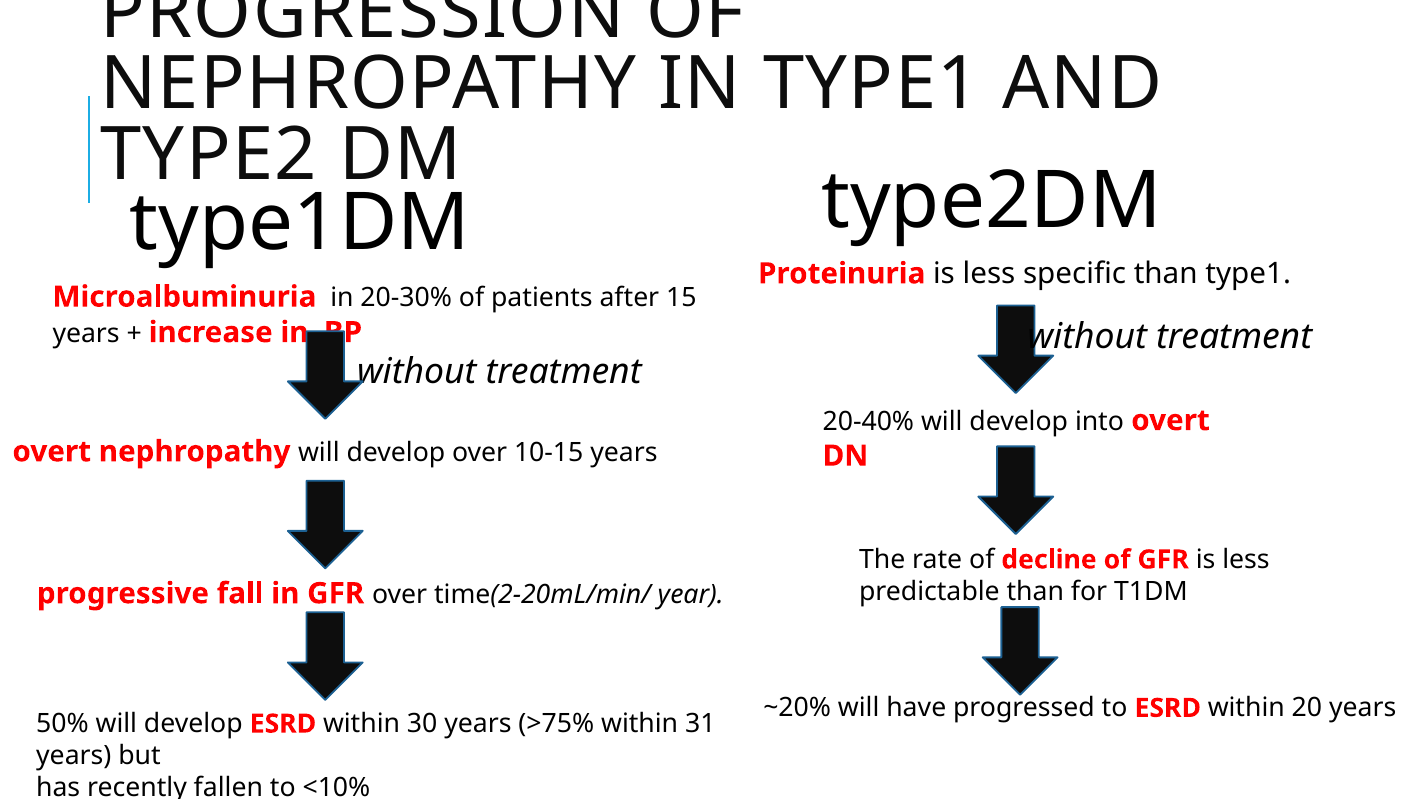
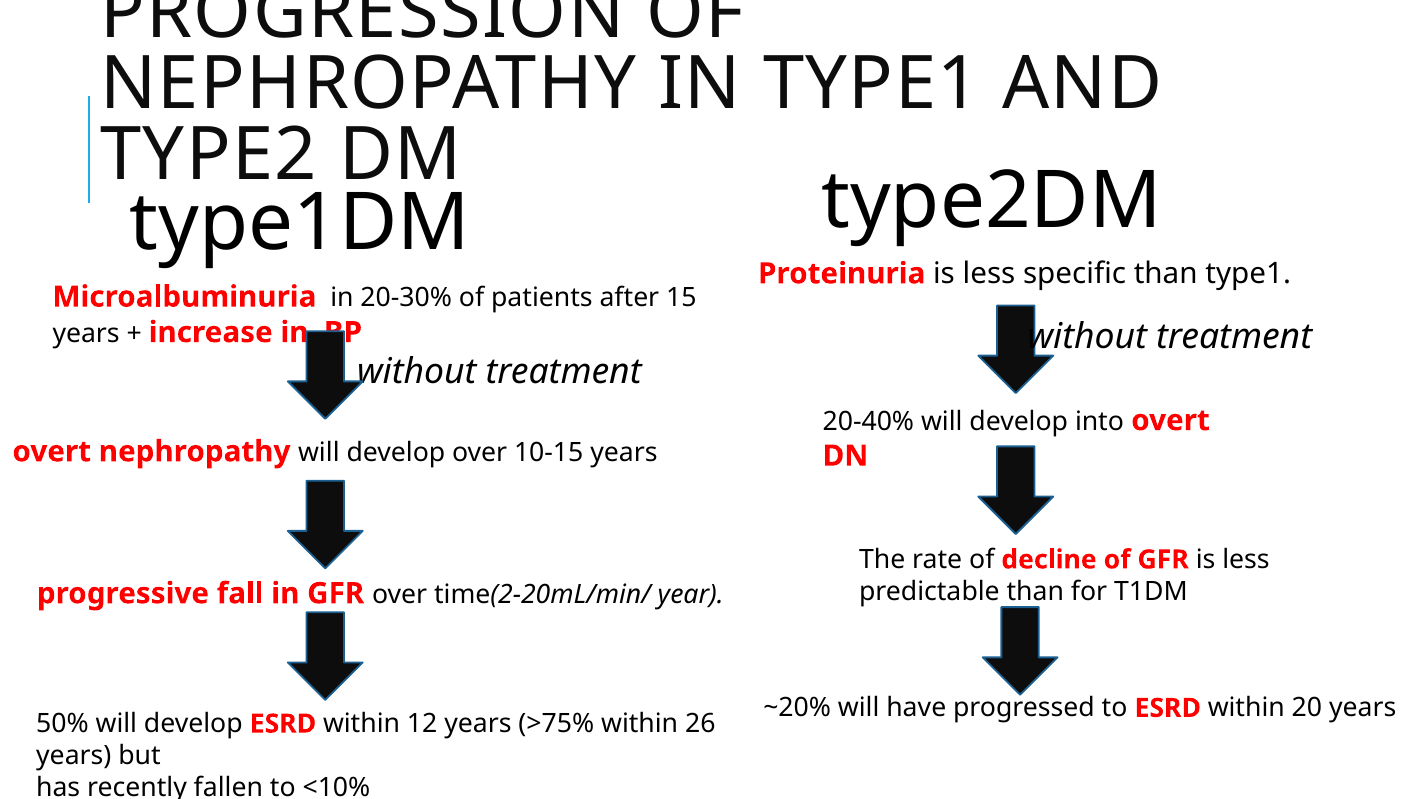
30: 30 -> 12 (422, 724)
31: 31 -> 26 (700, 724)
